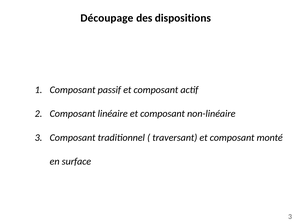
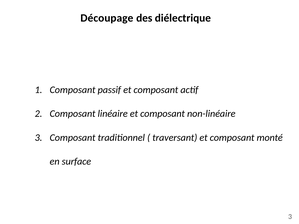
dispositions: dispositions -> diélectrique (183, 18)
